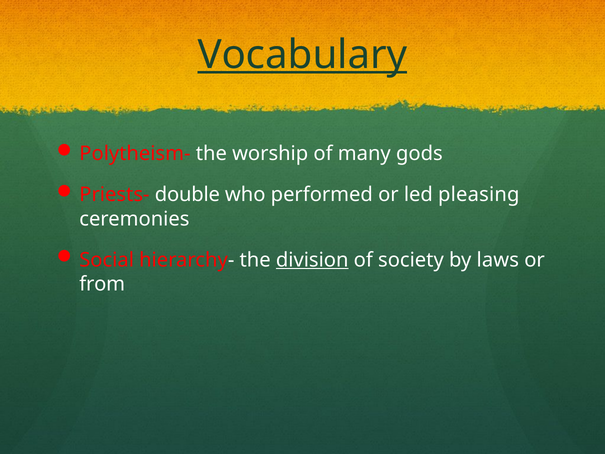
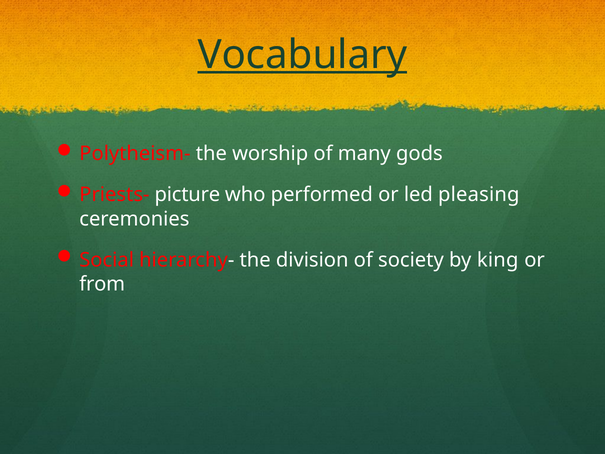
double: double -> picture (187, 195)
division underline: present -> none (312, 260)
laws: laws -> king (498, 260)
